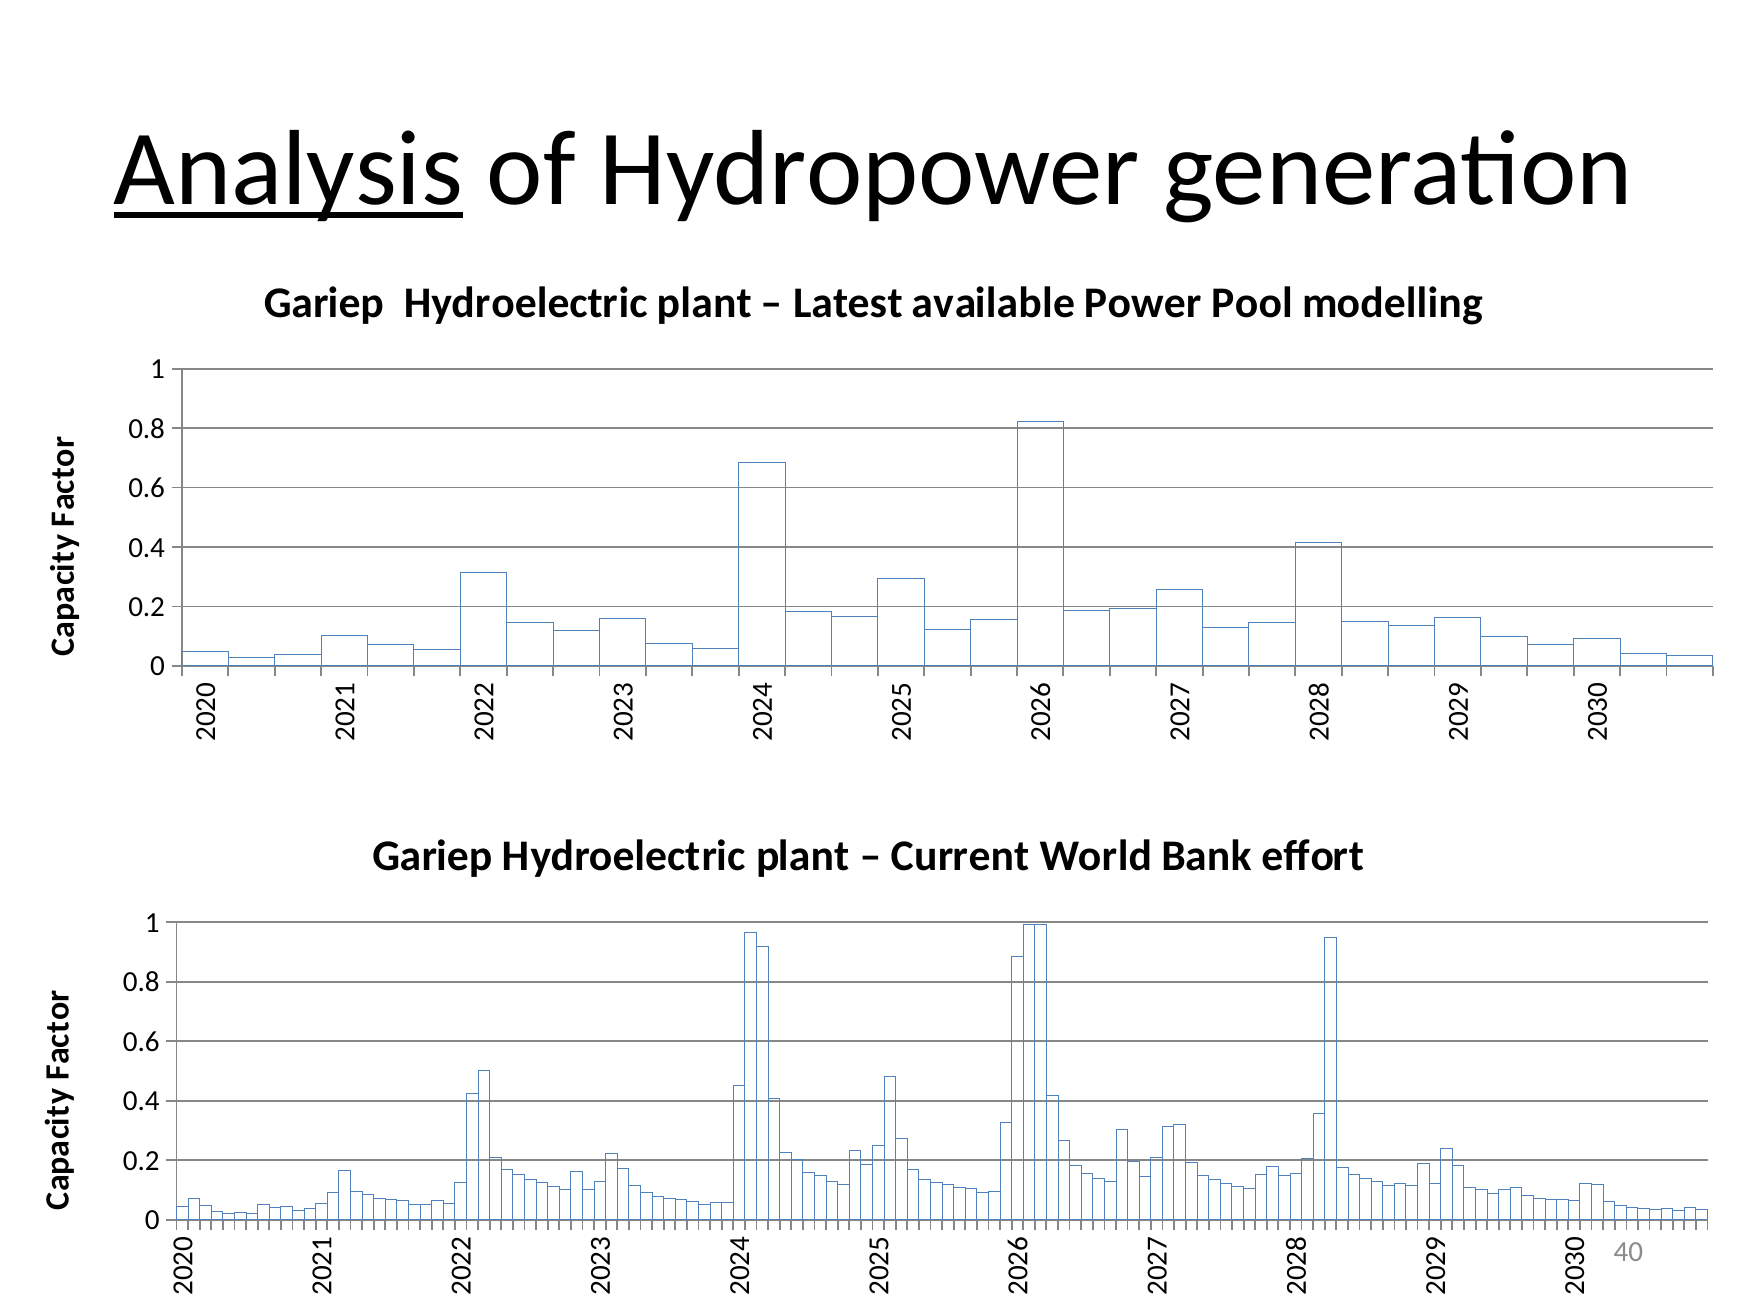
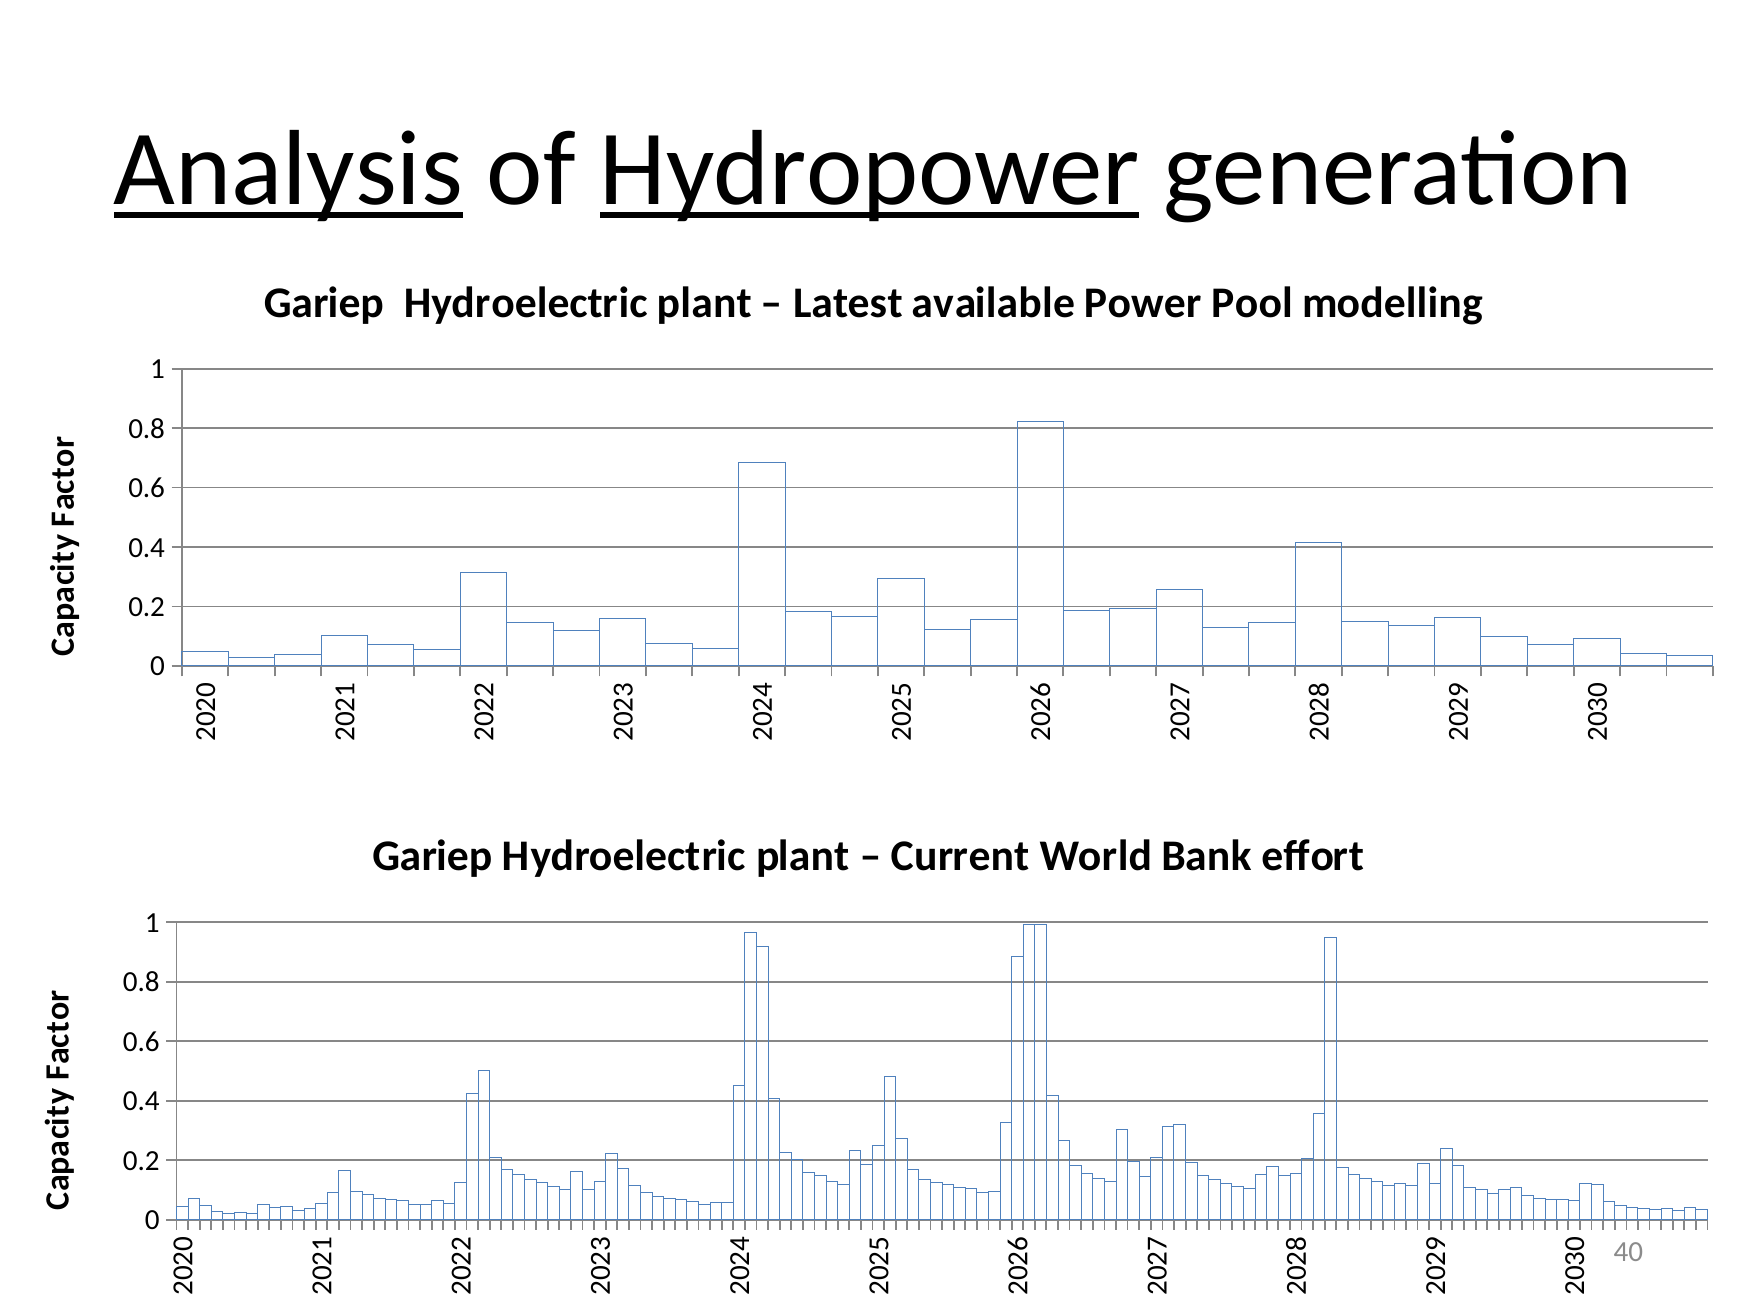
Hydropower underline: none -> present (870, 169)
